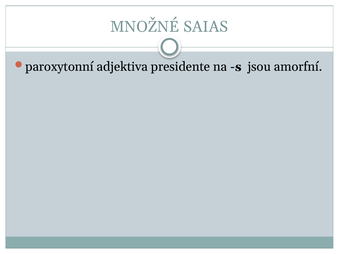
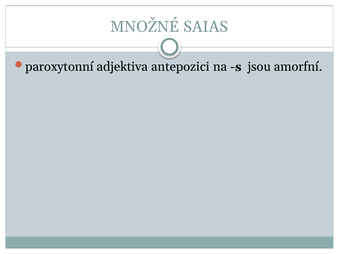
presidente: presidente -> antepozici (180, 67)
